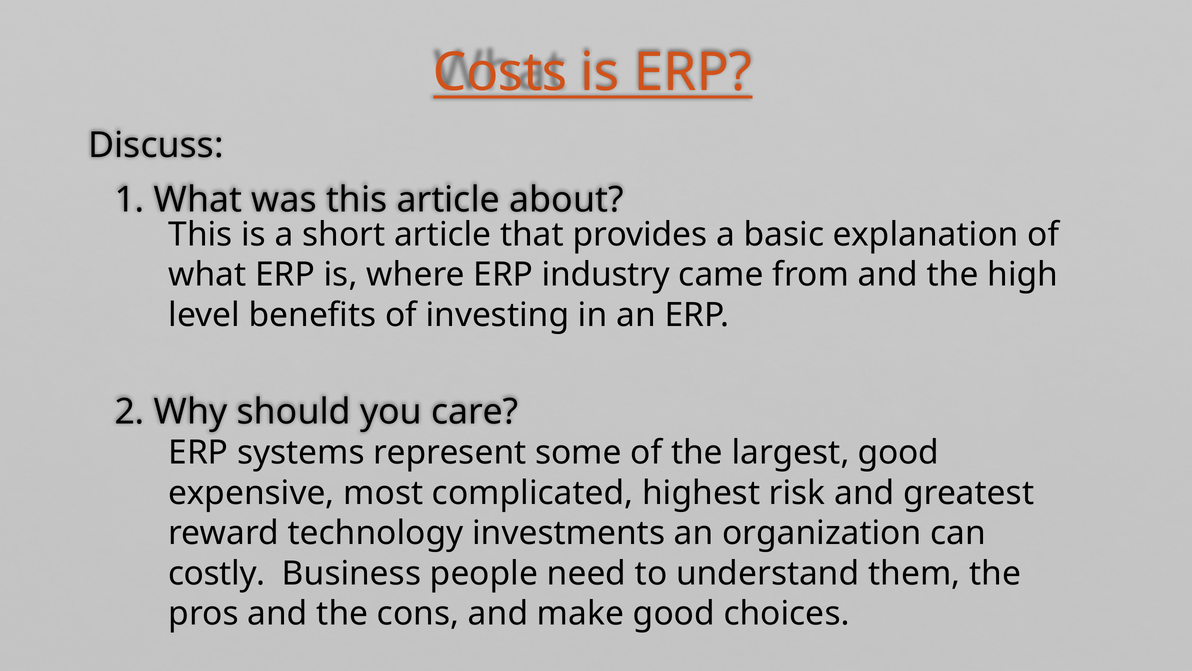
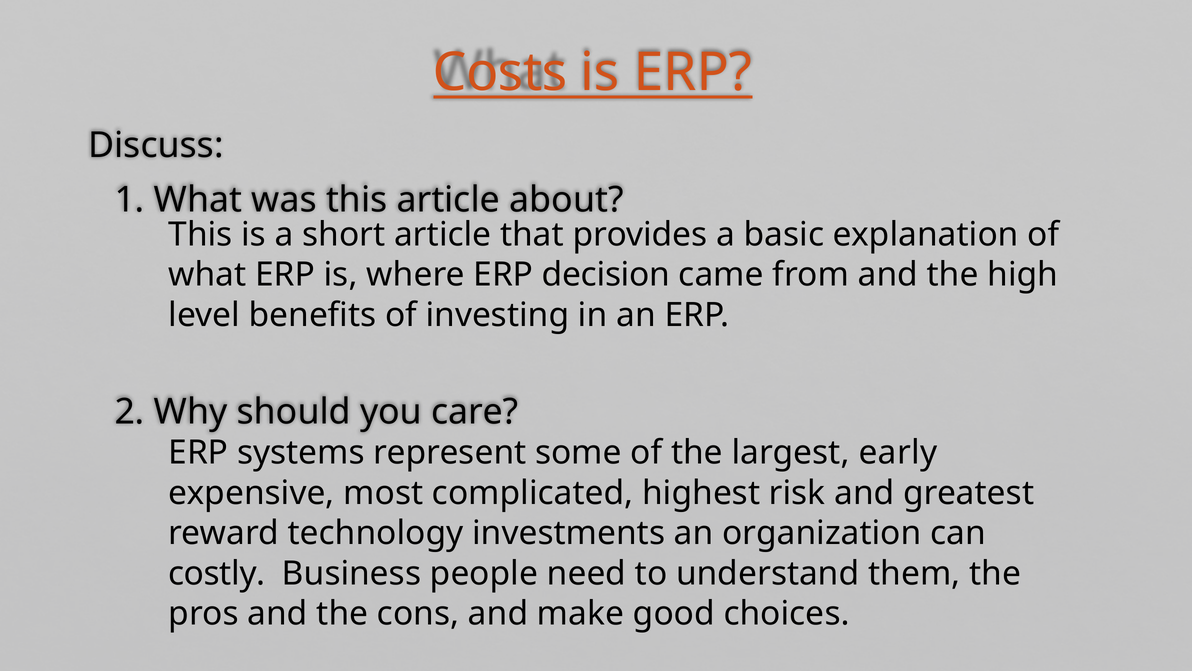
industry: industry -> decision (606, 275)
largest good: good -> early (898, 452)
